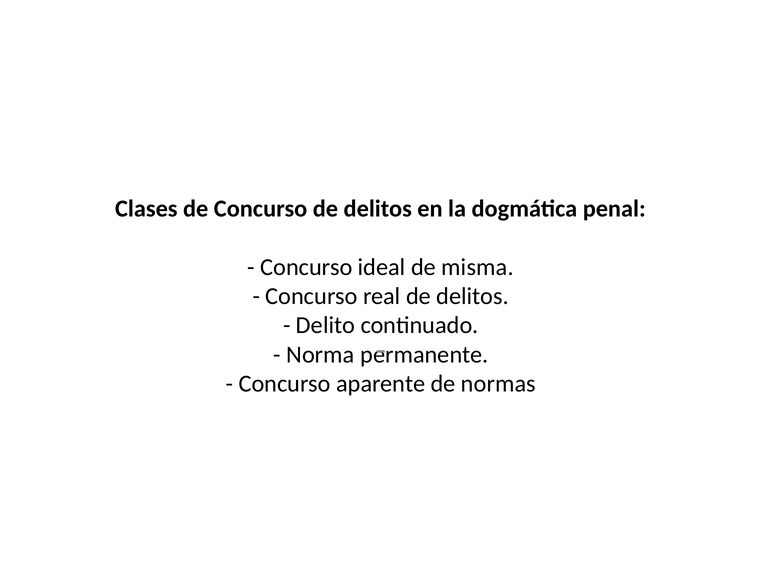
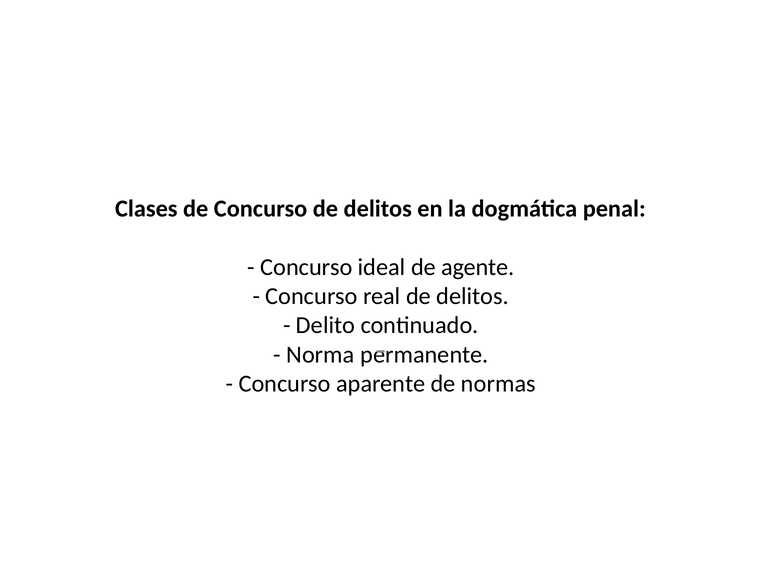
misma: misma -> agente (478, 267)
